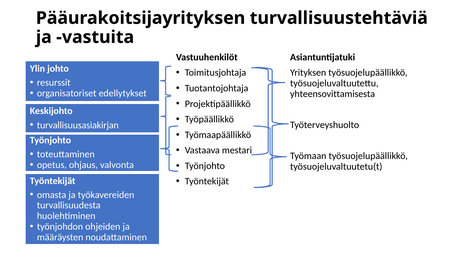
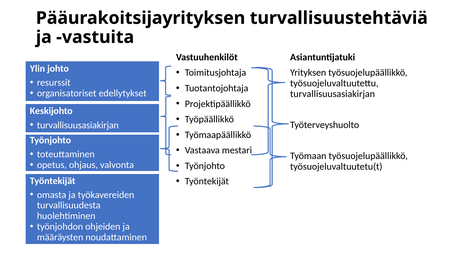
yhteensovittamisesta: yhteensovittamisesta -> turvallisuusasiakirjan (333, 94)
